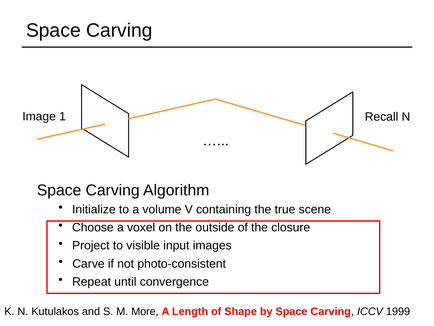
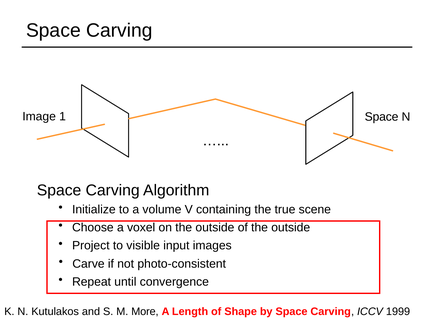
1 Recall: Recall -> Space (382, 117)
of the closure: closure -> outside (291, 227)
